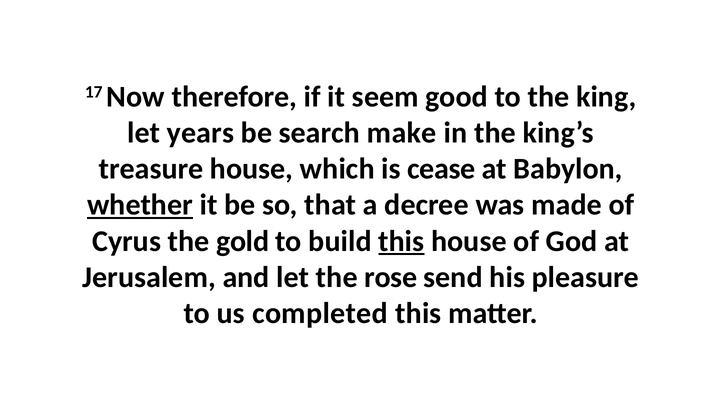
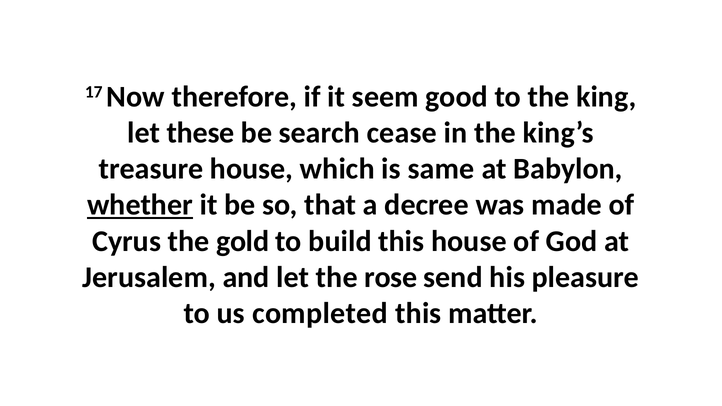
years: years -> these (201, 133)
make: make -> cease (402, 133)
cease: cease -> same (441, 169)
this underline: present -> none (401, 241)
